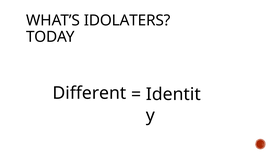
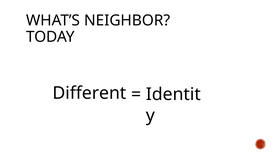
IDOLATERS: IDOLATERS -> NEIGHBOR (127, 20)
